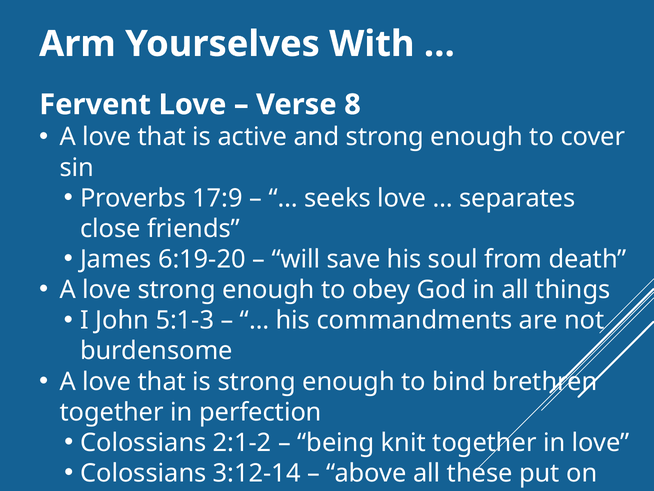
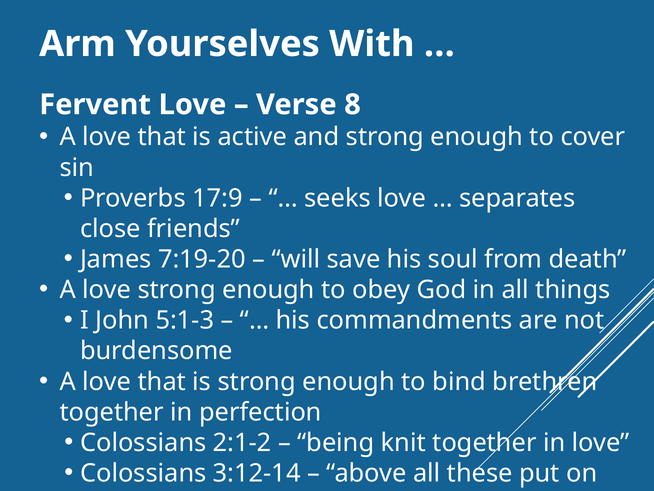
6:19-20: 6:19-20 -> 7:19-20 (202, 259)
